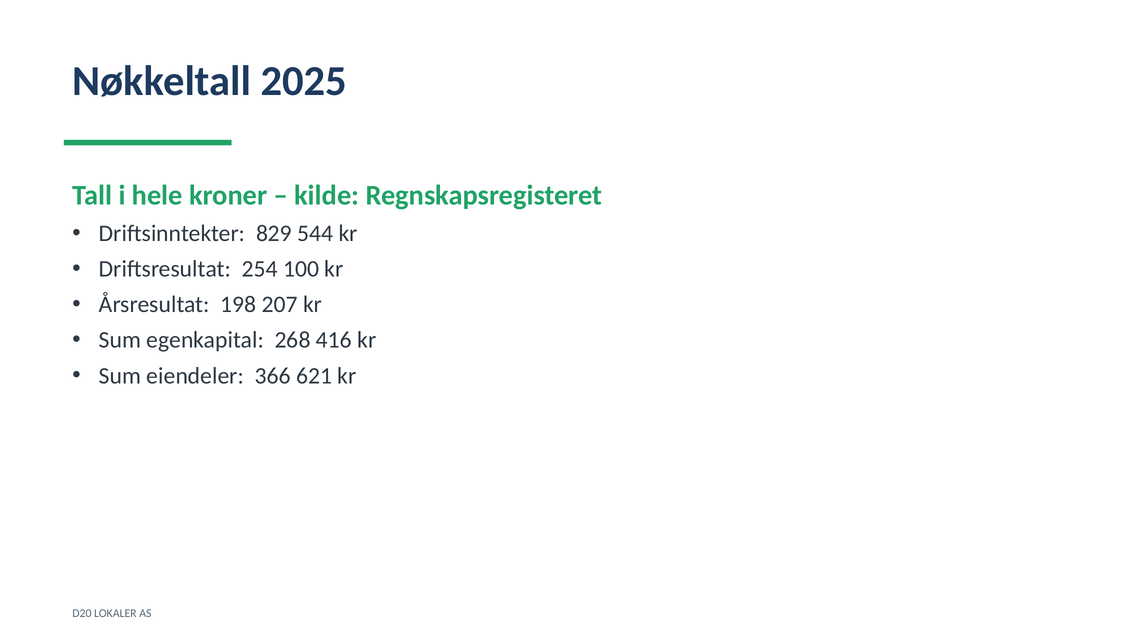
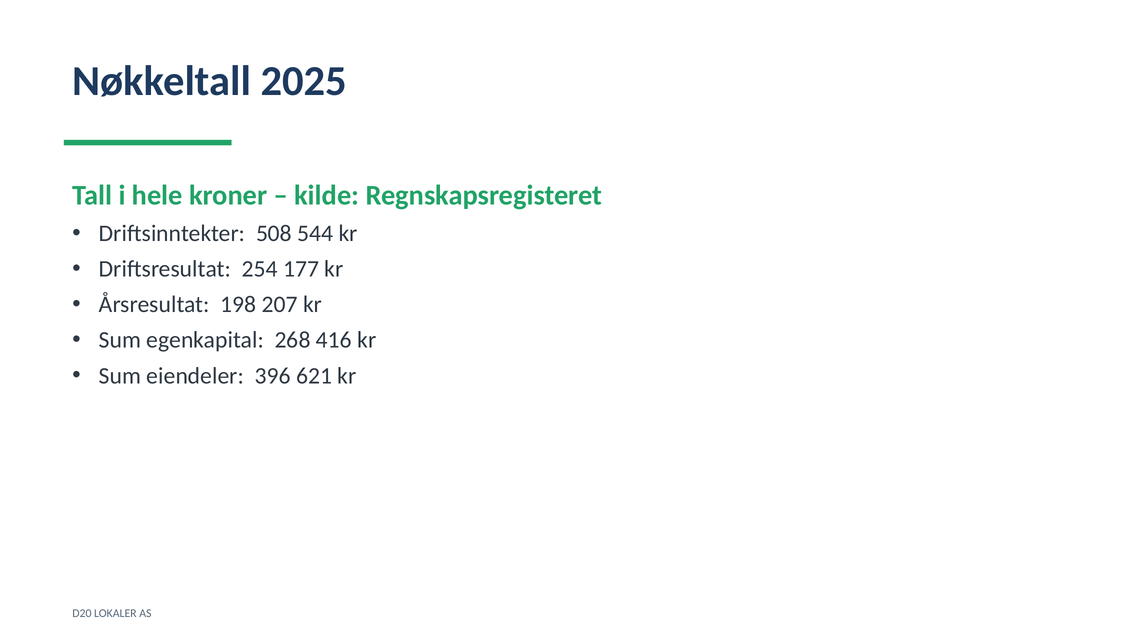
829: 829 -> 508 (274, 234)
100: 100 -> 177 (301, 269)
366: 366 -> 396 (273, 376)
